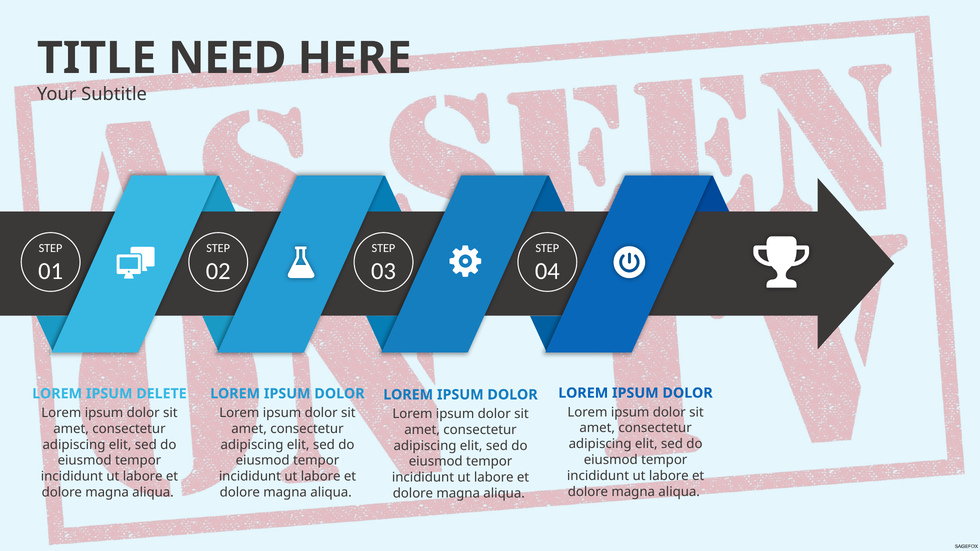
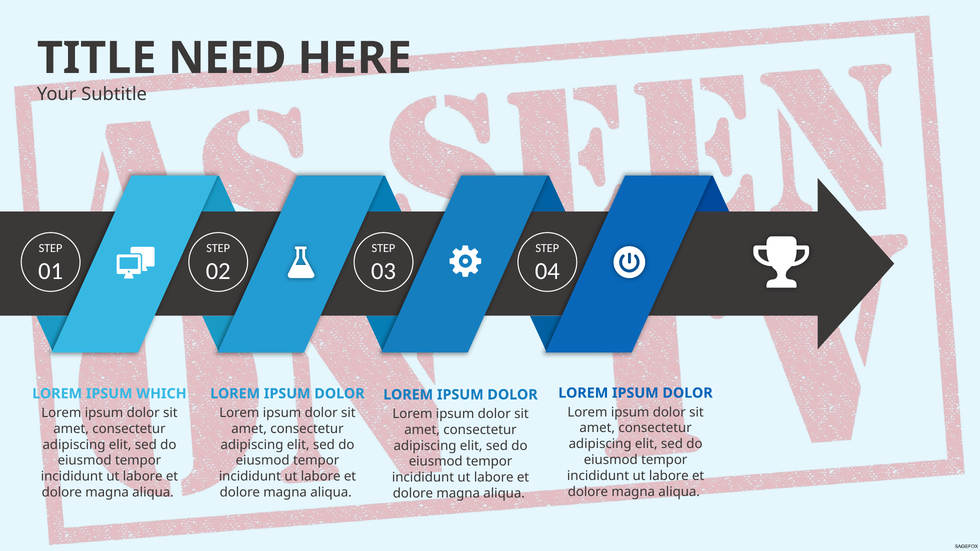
DELETE: DELETE -> WHICH (161, 394)
